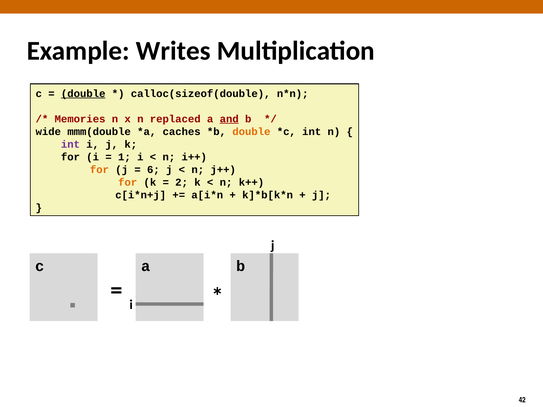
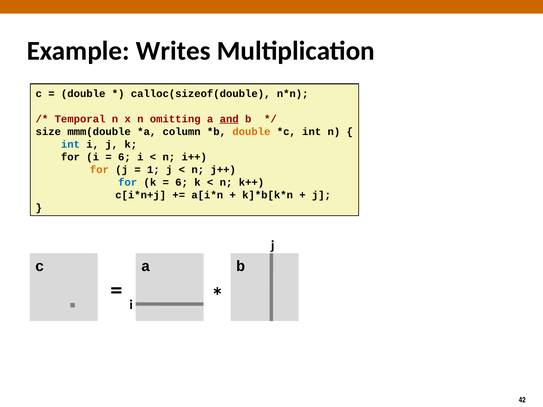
double underline: present -> none (83, 94)
Memories: Memories -> Temporal (80, 119)
replaced: replaced -> omitting (175, 119)
wide: wide -> size (48, 132)
caches: caches -> column (182, 132)
int colour: purple -> blue (70, 144)
1: 1 -> 6 (124, 157)
6: 6 -> 1 (153, 170)
for colour: orange -> blue (128, 182)
2: 2 -> 6 (182, 182)
